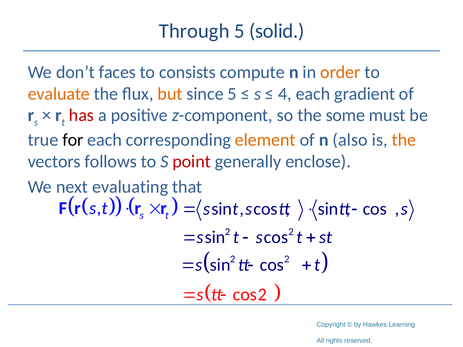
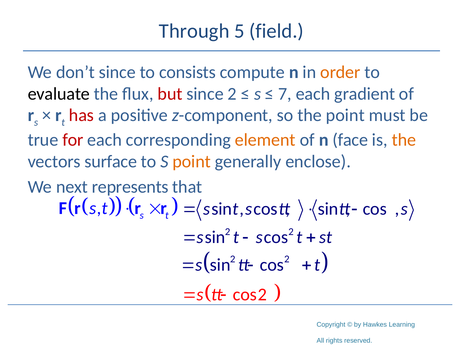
solid: solid -> field (277, 31)
don’t faces: faces -> since (117, 72)
evaluate colour: orange -> black (59, 94)
but colour: orange -> red (170, 94)
since 5: 5 -> 2 (232, 94)
4: 4 -> 7 (285, 94)
the some: some -> point (345, 115)
for colour: black -> red (73, 140)
also: also -> face (350, 140)
follows: follows -> surface (111, 162)
point colour: red -> orange (192, 162)
evaluating: evaluating -> represents (130, 187)
